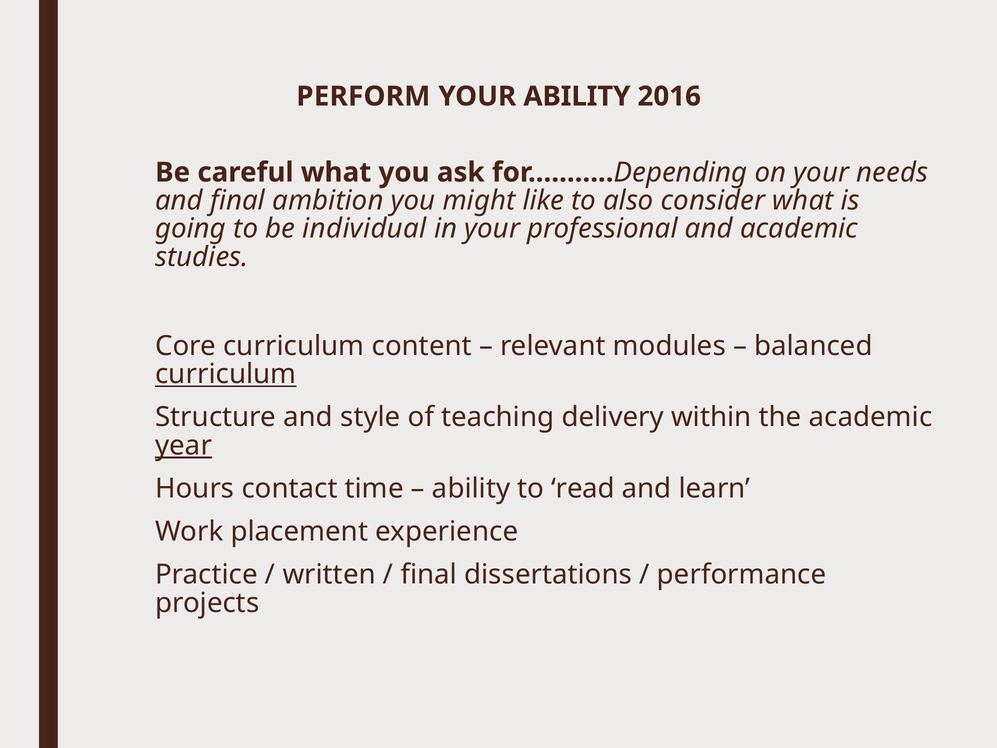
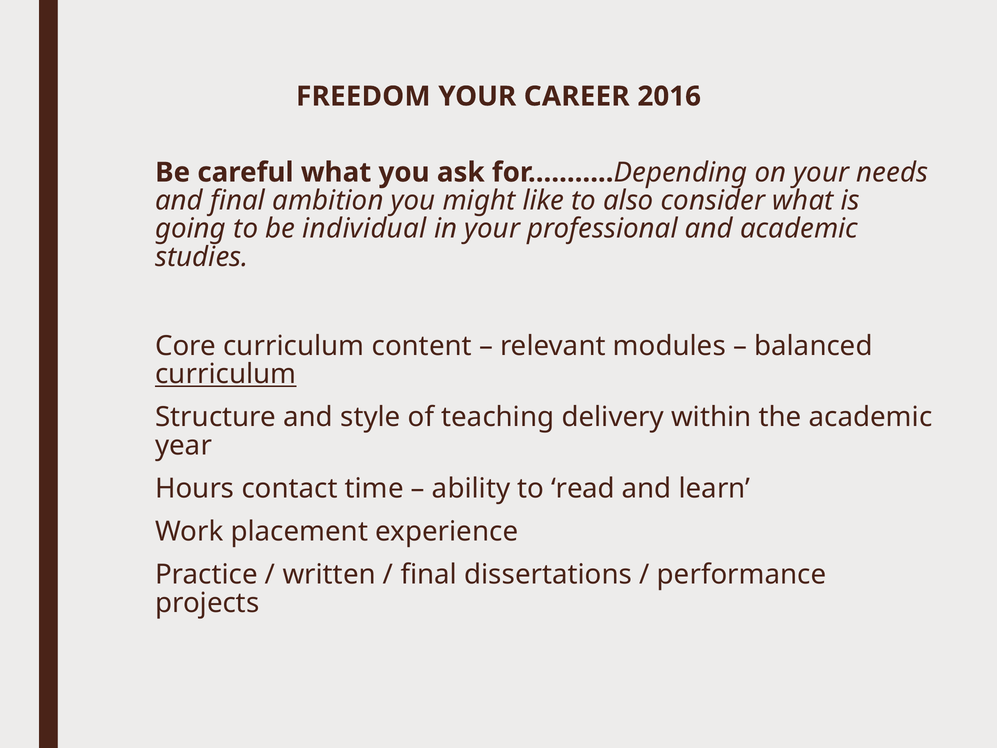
PERFORM: PERFORM -> FREEDOM (363, 96)
YOUR ABILITY: ABILITY -> CAREER (577, 96)
year underline: present -> none (184, 445)
